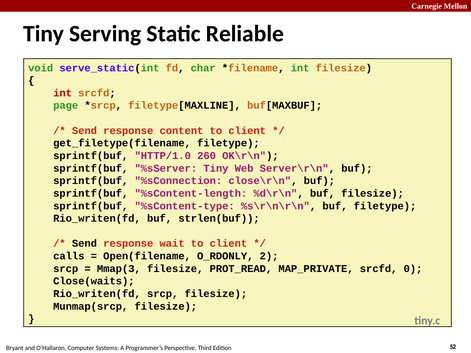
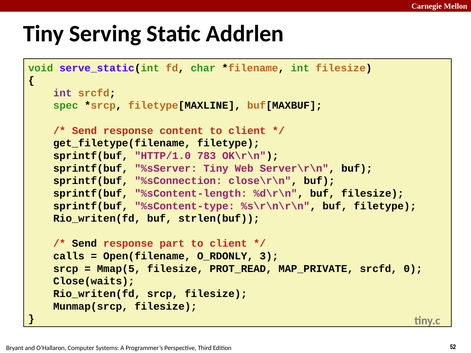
Reliable: Reliable -> Addrlen (245, 34)
int colour: red -> purple (63, 93)
page: page -> spec (66, 106)
260: 260 -> 783 (207, 156)
wait: wait -> part (172, 244)
2: 2 -> 3 (269, 256)
Mmap(3: Mmap(3 -> Mmap(5 (119, 269)
